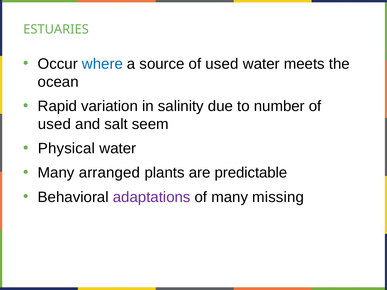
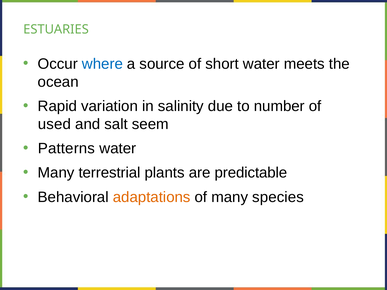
source of used: used -> short (222, 64)
Physical: Physical -> Patterns (66, 149)
arranged: arranged -> terrestrial (110, 173)
adaptations colour: purple -> orange (152, 197)
missing: missing -> species (278, 197)
